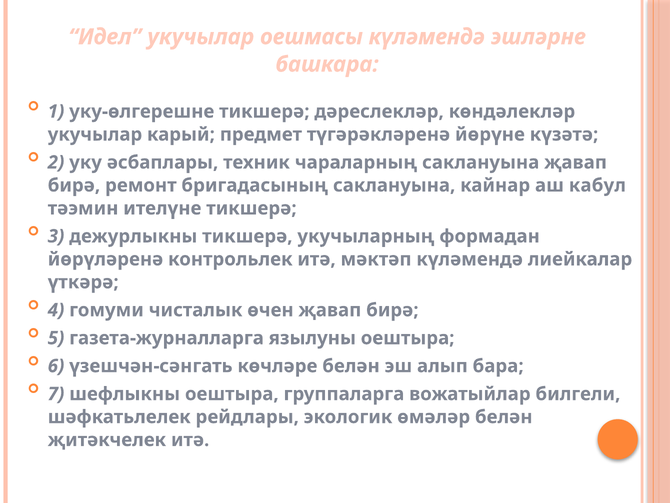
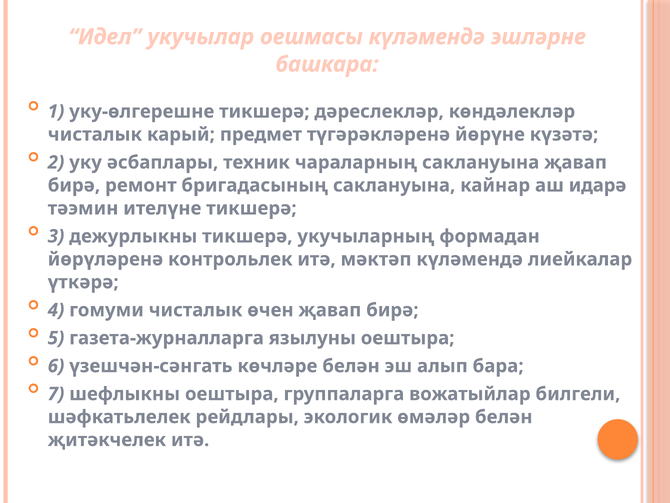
укучылар: укучылар -> чисталык (95, 134)
кабул: кабул -> идарә (598, 185)
